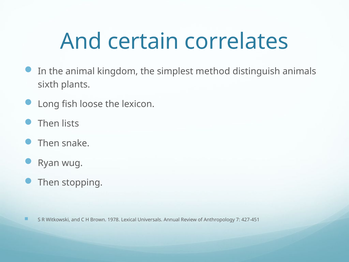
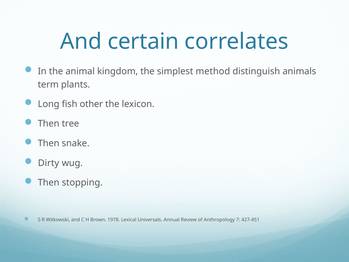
sixth: sixth -> term (48, 84)
loose: loose -> other (91, 104)
lists: lists -> tree (70, 124)
Ryan: Ryan -> Dirty (49, 163)
